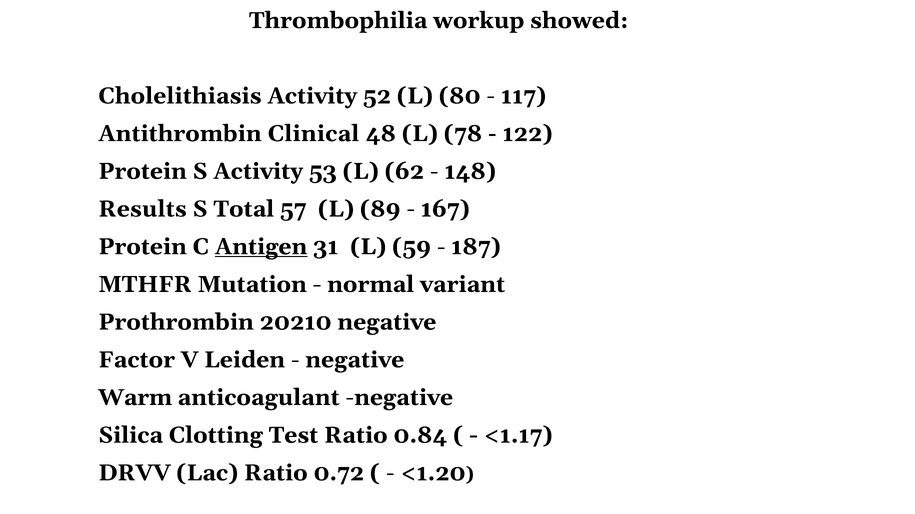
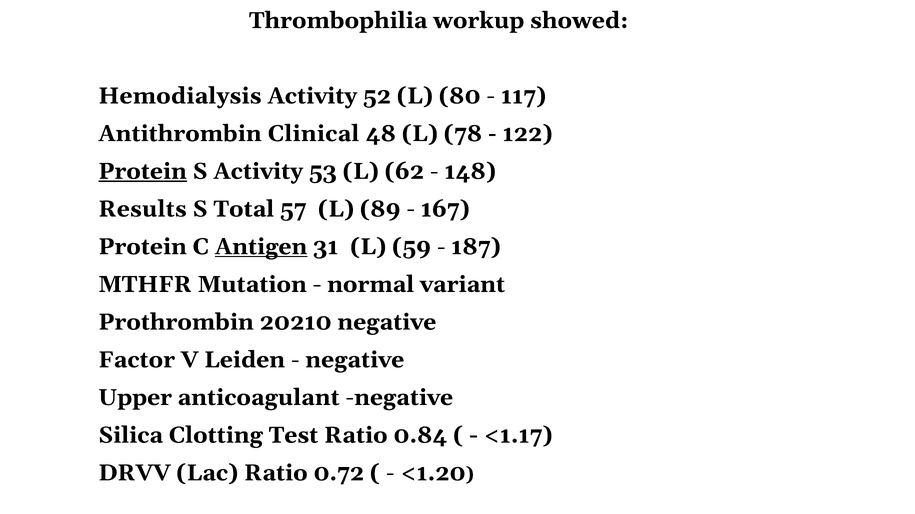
Cholelithiasis: Cholelithiasis -> Hemodialysis (180, 96)
Protein underline: none -> present (143, 171)
Warm: Warm -> Upper (135, 398)
